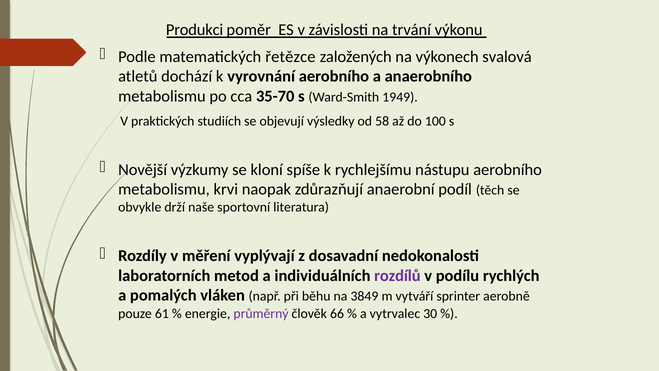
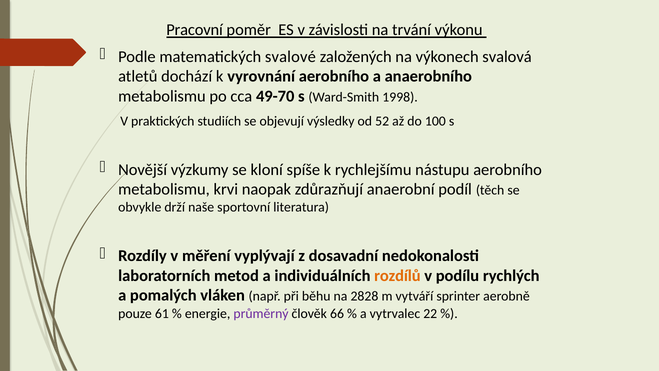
Produkci: Produkci -> Pracovní (195, 30)
řetězce: řetězce -> svalové (290, 57)
35-70: 35-70 -> 49-70 (275, 96)
1949: 1949 -> 1998 (400, 97)
58: 58 -> 52 (382, 121)
rozdílů colour: purple -> orange (397, 276)
3849: 3849 -> 2828 (364, 296)
30: 30 -> 22 (430, 313)
